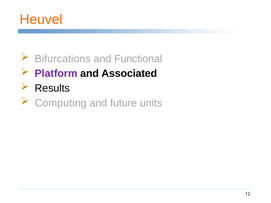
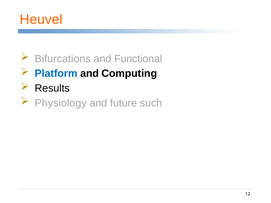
Platform colour: purple -> blue (56, 74)
Associated: Associated -> Computing (129, 74)
Computing: Computing -> Physiology (61, 103)
units: units -> such (151, 103)
